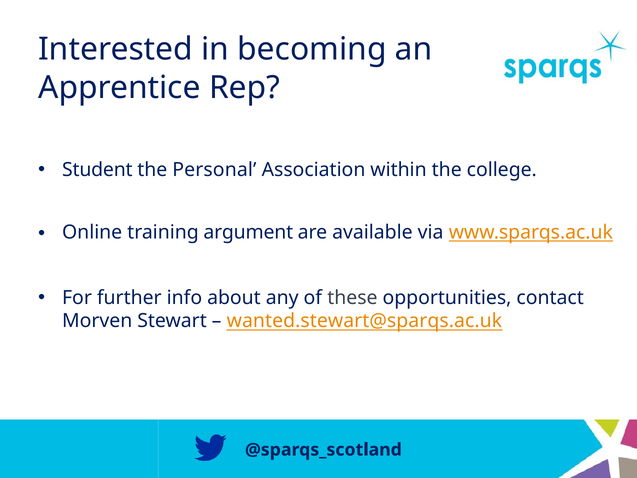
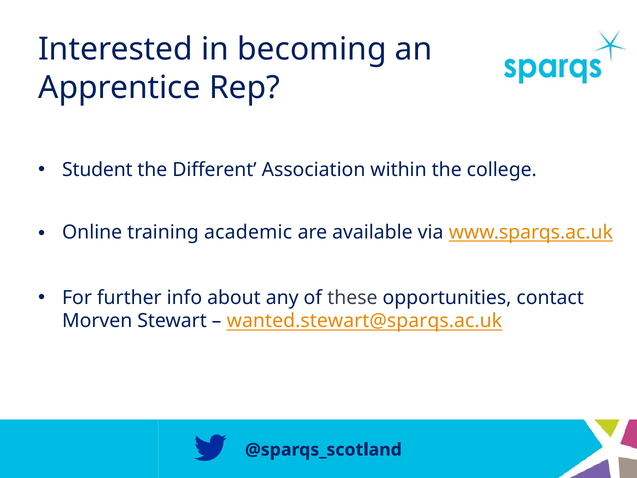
Personal: Personal -> Different (214, 170)
argument: argument -> academic (248, 232)
